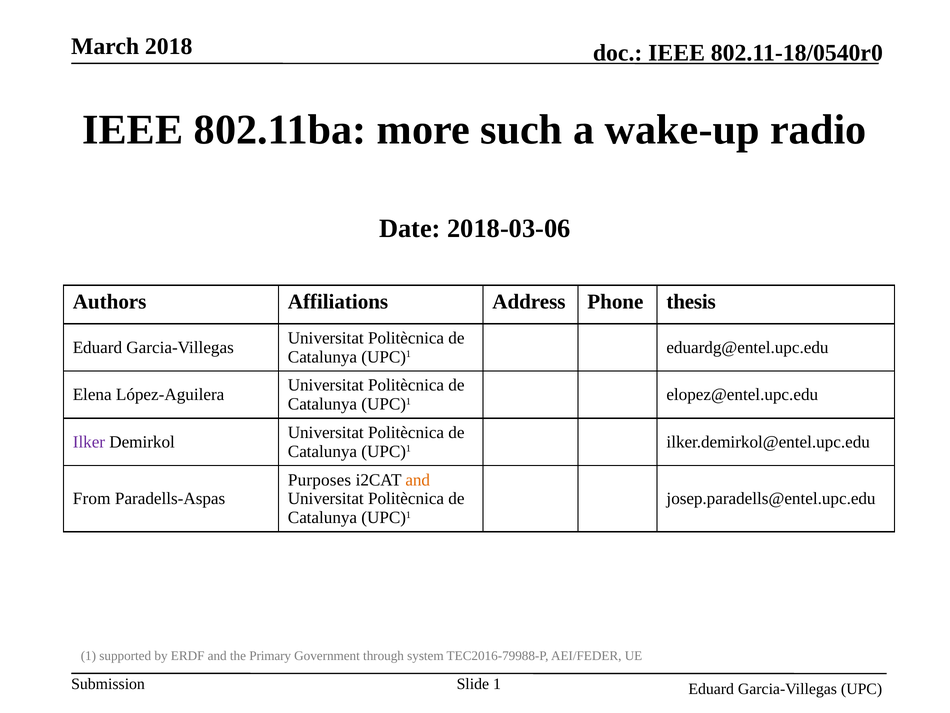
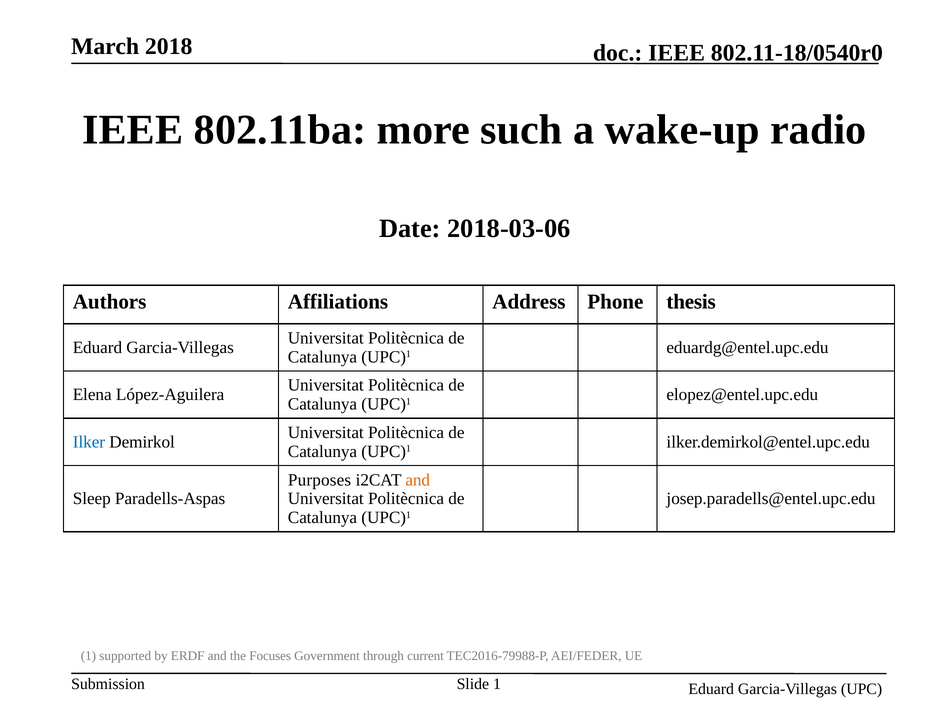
Ilker colour: purple -> blue (89, 442)
From: From -> Sleep (92, 498)
Primary: Primary -> Focuses (270, 655)
system: system -> current (426, 655)
